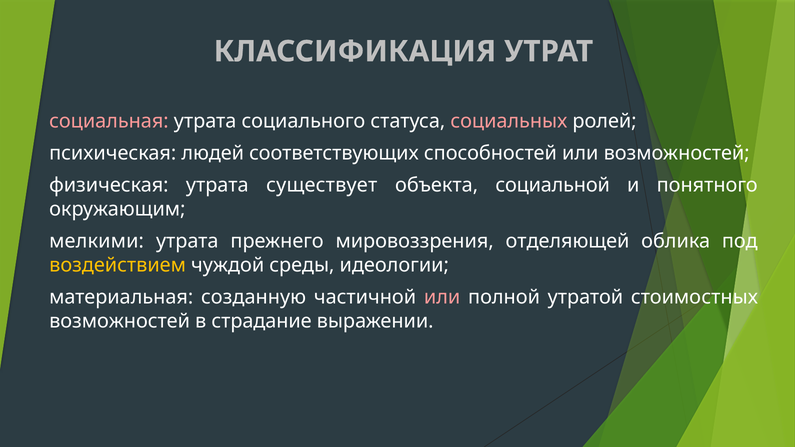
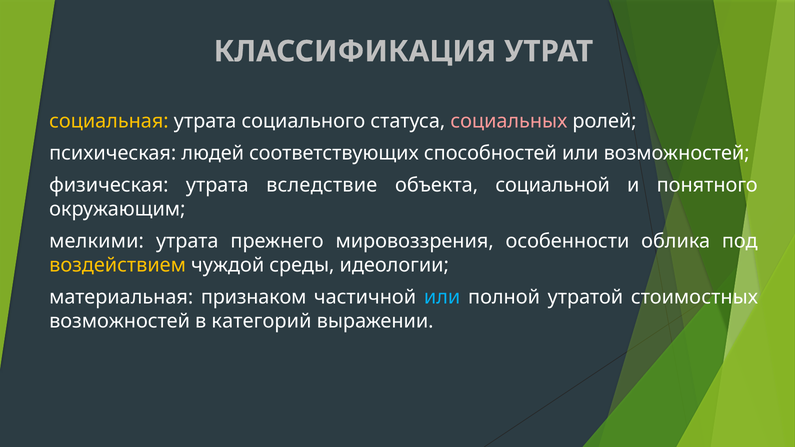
социальная colour: pink -> yellow (109, 121)
существует: существует -> вследствие (322, 185)
отделяющей: отделяющей -> особенности (567, 241)
созданную: созданную -> признаком (254, 297)
или colour: pink -> light blue (442, 297)
страдание: страдание -> категорий (261, 321)
